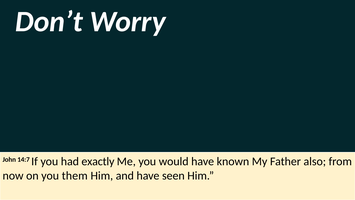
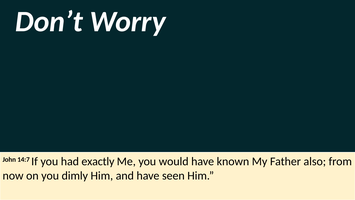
them: them -> dimly (75, 175)
